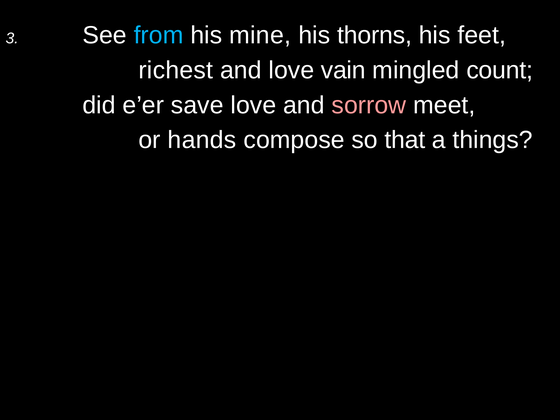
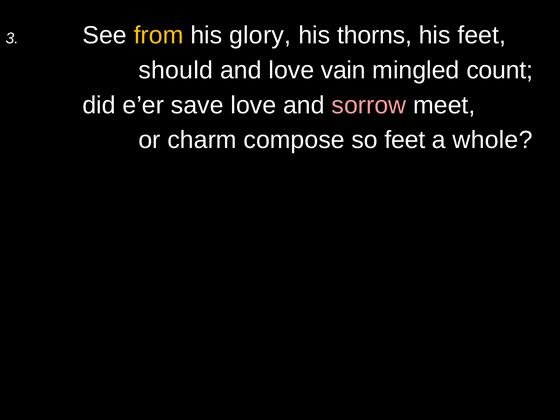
from colour: light blue -> yellow (159, 35)
mine: mine -> glory (260, 35)
richest: richest -> should (176, 70)
hands: hands -> charm (202, 140)
so that: that -> feet (405, 140)
things: things -> whole (493, 140)
